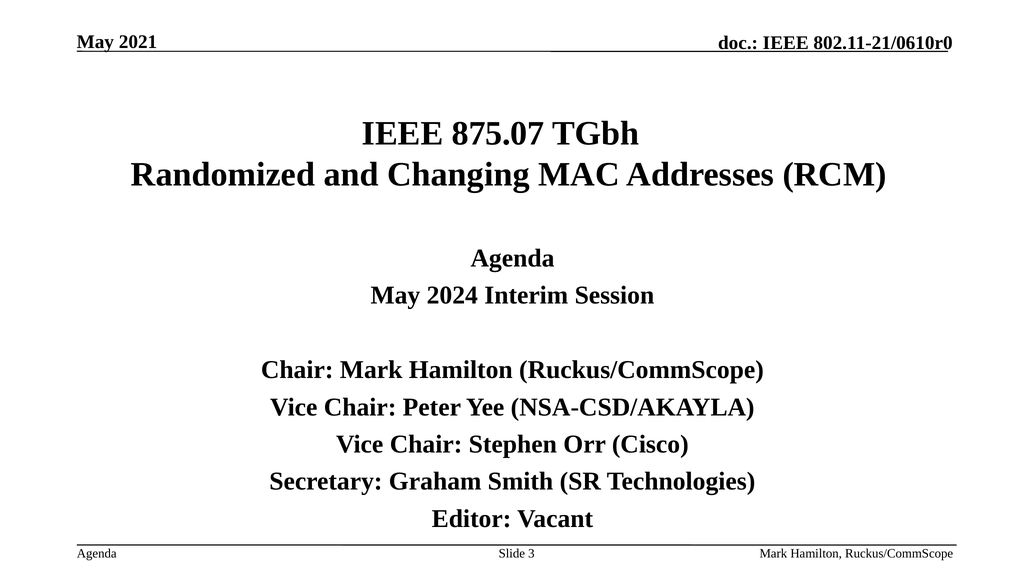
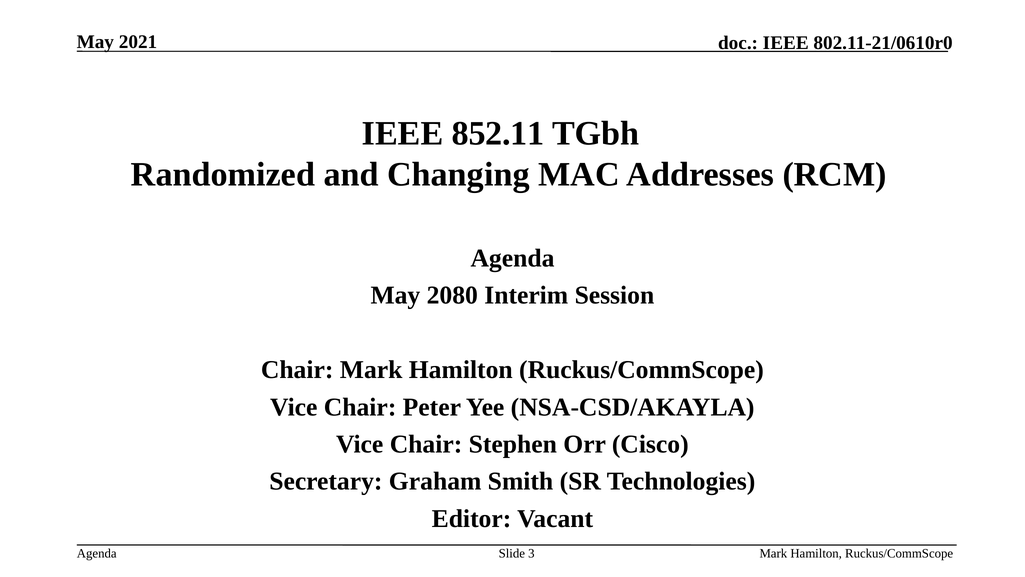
875.07: 875.07 -> 852.11 (498, 133)
2024: 2024 -> 2080 (452, 295)
